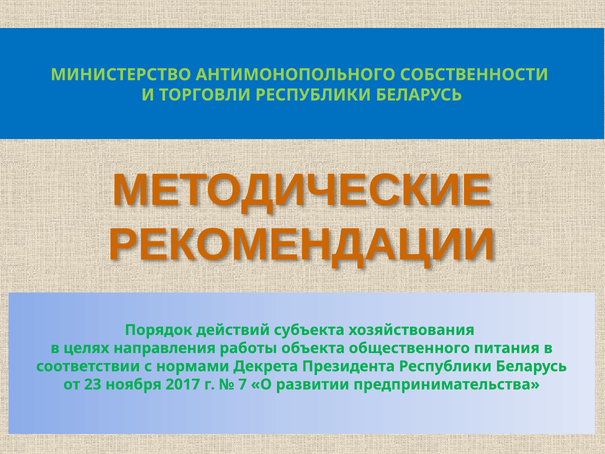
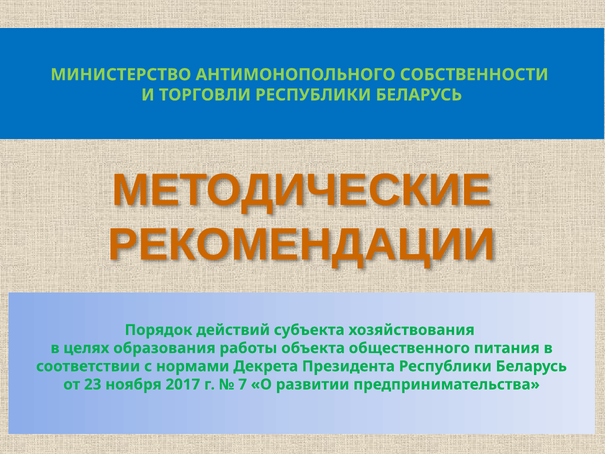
направления: направления -> образования (164, 348)
